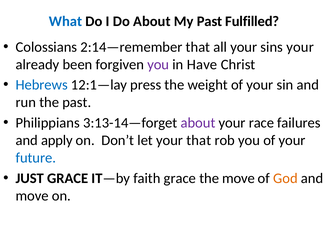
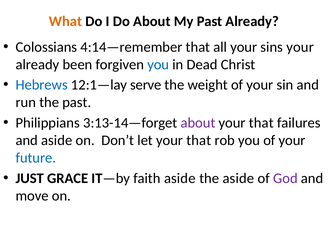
What colour: blue -> orange (65, 21)
Past Fulfilled: Fulfilled -> Already (252, 21)
2:14—remember: 2:14—remember -> 4:14—remember (131, 47)
you colour: purple -> blue (158, 64)
Have: Have -> Dead (202, 64)
press: press -> serve (146, 85)
race: race -> that (261, 123)
and apply: apply -> aside (57, 140)
faith grace: grace -> aside (180, 178)
the move: move -> aside (238, 178)
God colour: orange -> purple (285, 178)
